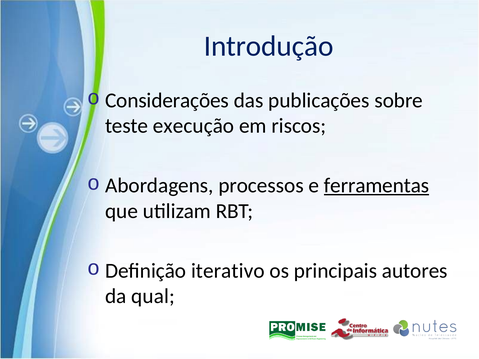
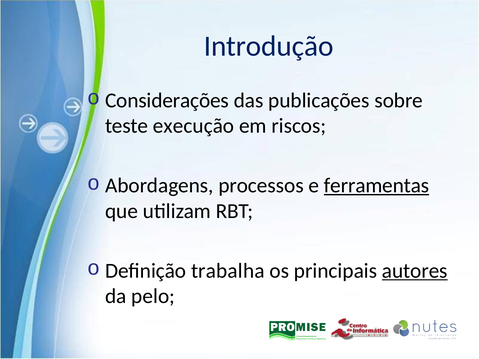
iterativo: iterativo -> trabalha (228, 271)
autores underline: none -> present (415, 271)
qual: qual -> pelo (153, 296)
